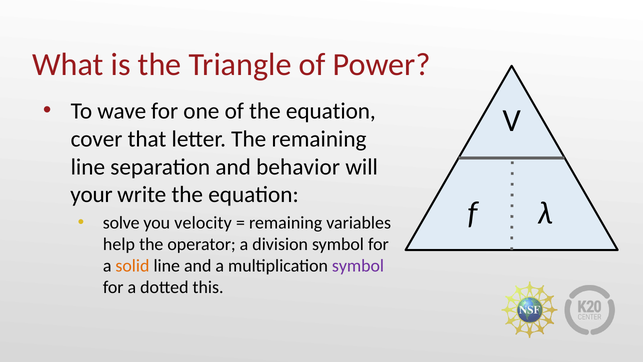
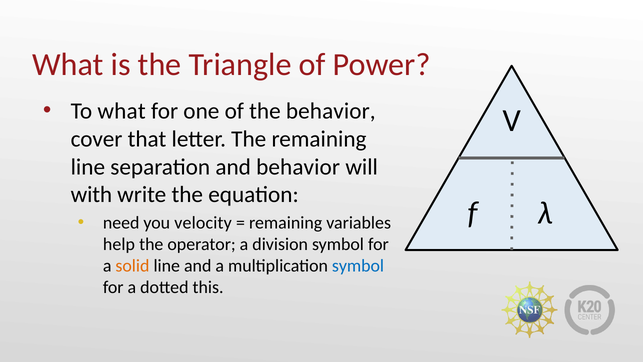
To wave: wave -> what (122, 111)
of the equation: equation -> behavior (331, 111)
your: your -> with (91, 195)
solve: solve -> need (121, 223)
symbol colour: purple -> blue (358, 265)
